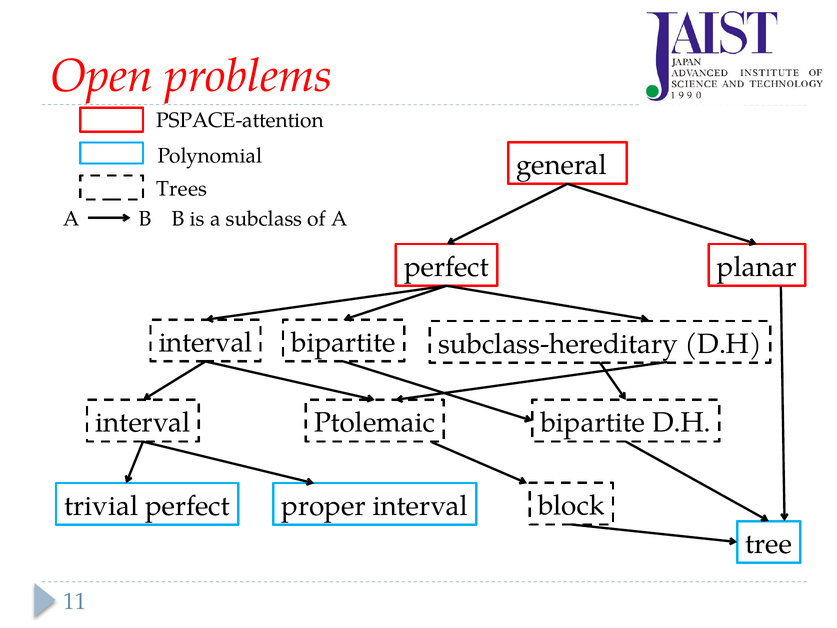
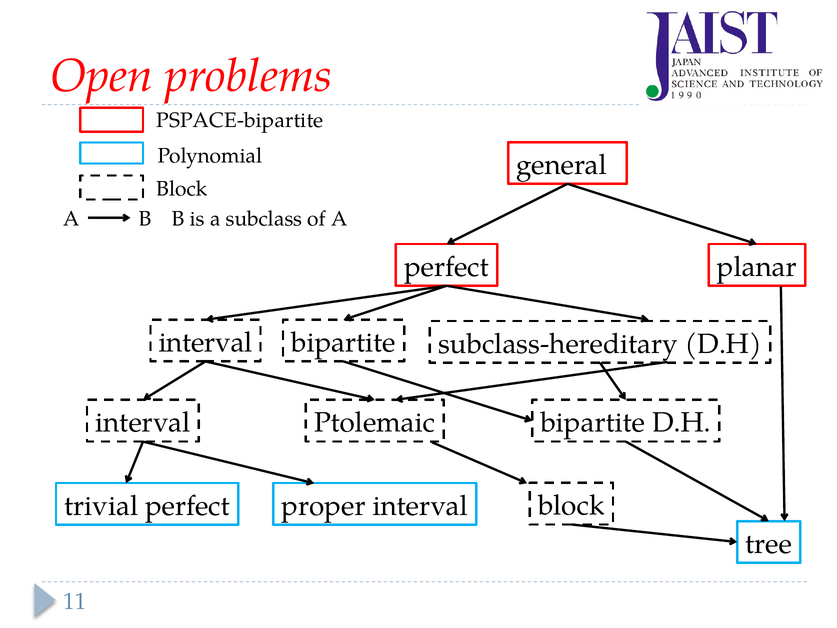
PSPACE-attention: PSPACE-attention -> PSPACE-bipartite (240, 120)
Trees: Trees -> Block (182, 189)
